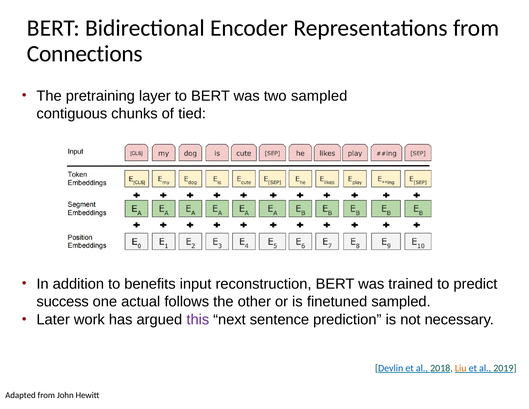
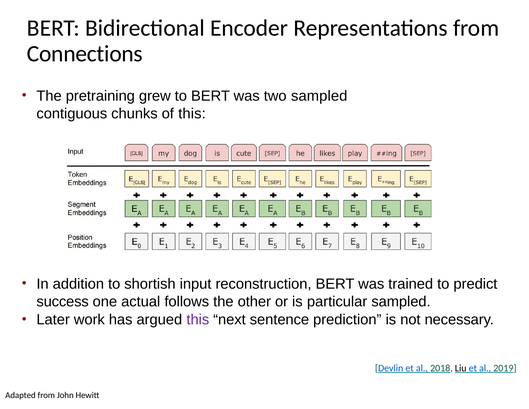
layer: layer -> grew (155, 96)
of tied: tied -> this (192, 113)
benefits: benefits -> shortish (150, 284)
finetuned: finetuned -> particular (337, 301)
Liu colour: orange -> black (461, 368)
